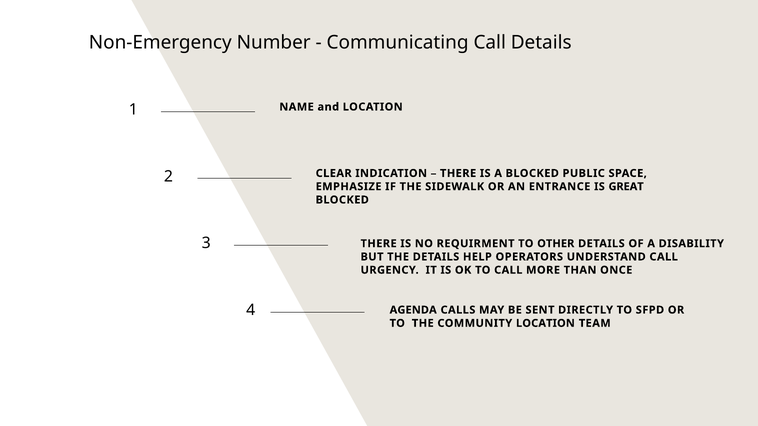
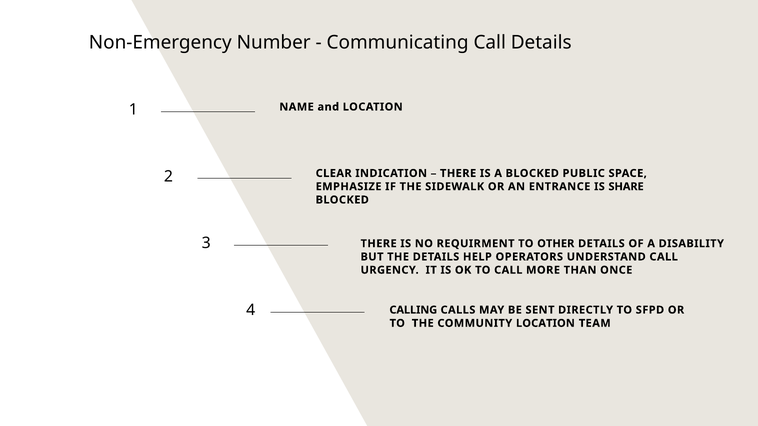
GREAT: GREAT -> SHARE (626, 187)
AGENDA: AGENDA -> CALLING (413, 310)
